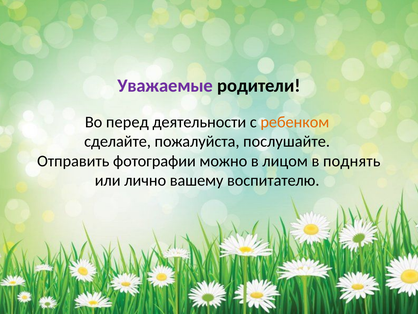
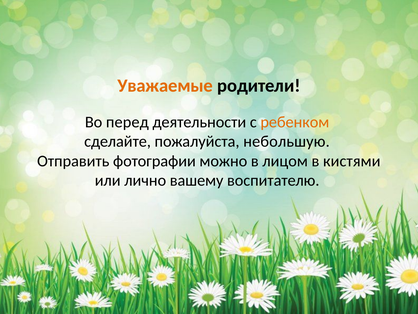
Уважаемые colour: purple -> orange (165, 86)
послушайте: послушайте -> небольшую (287, 141)
поднять: поднять -> кистями (352, 161)
